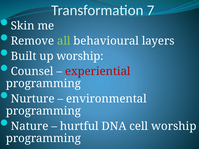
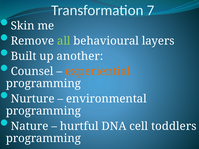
up worship: worship -> another (80, 56)
experiential colour: red -> orange (98, 71)
cell worship: worship -> toddlers (174, 126)
